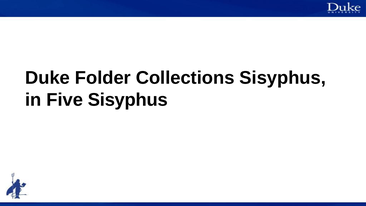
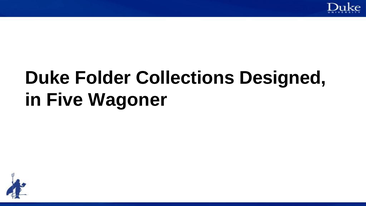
Collections Sisyphus: Sisyphus -> Designed (283, 78)
Five Sisyphus: Sisyphus -> Wagoner (128, 100)
